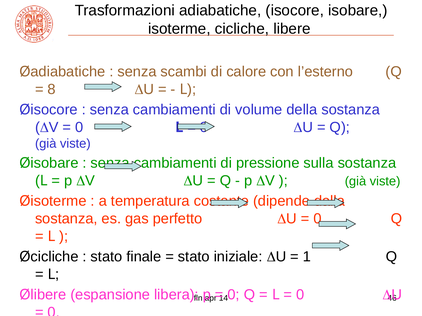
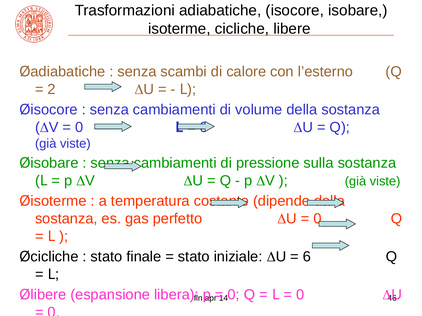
8: 8 -> 2 (52, 89)
1: 1 -> 6 (307, 257)
